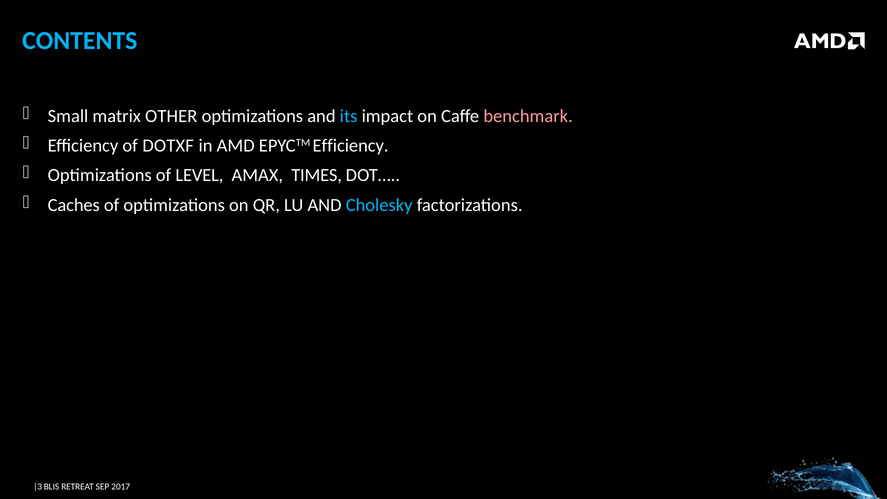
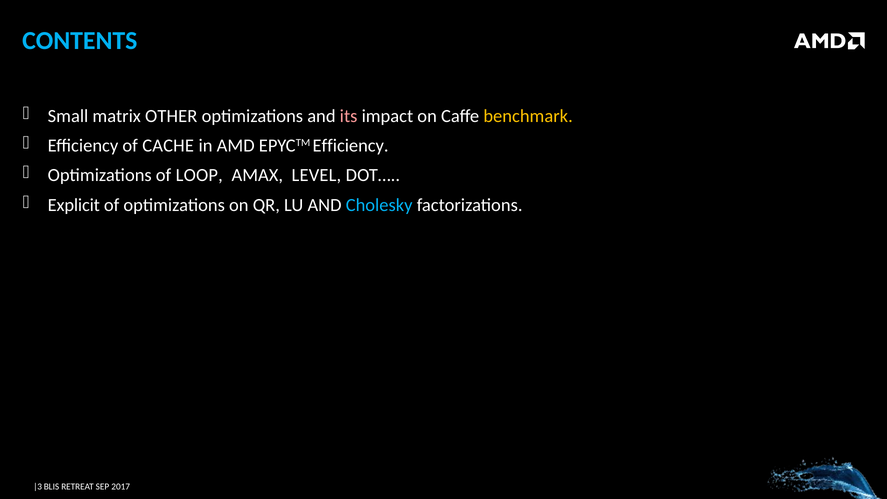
its colour: light blue -> pink (349, 116)
benchmark colour: pink -> yellow (528, 116)
DOTXF: DOTXF -> CACHE (168, 146)
LEVEL: LEVEL -> LOOP (199, 175)
TIMES: TIMES -> LEVEL (316, 175)
Caches: Caches -> Explicit (74, 205)
